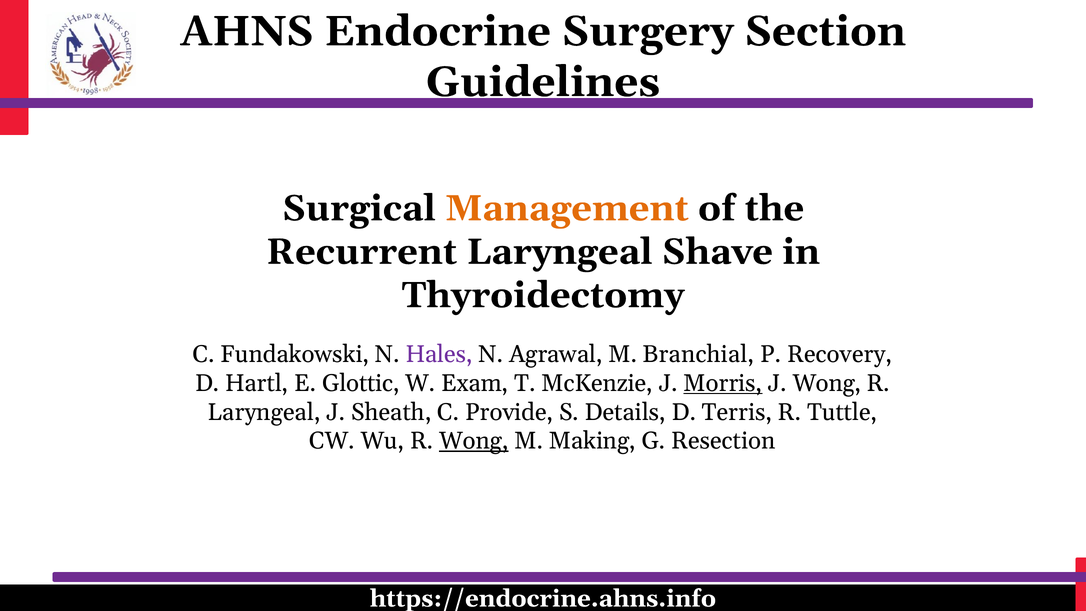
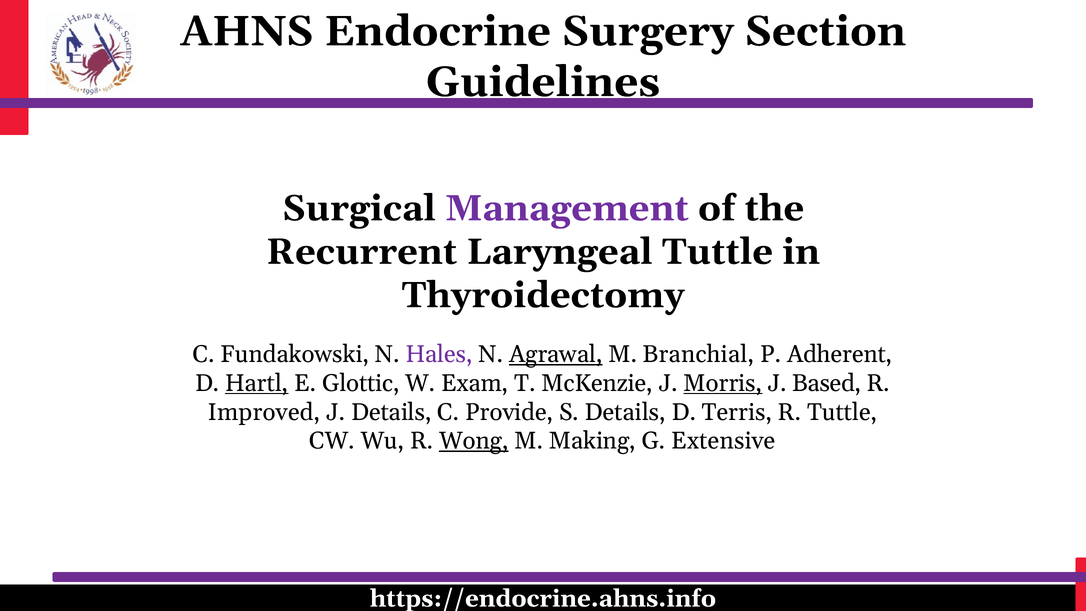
Management colour: orange -> purple (567, 208)
Laryngeal Shave: Shave -> Tuttle (717, 252)
Agrawal underline: none -> present (556, 354)
Recovery: Recovery -> Adherent (840, 354)
Hartl underline: none -> present (257, 383)
J Wong: Wong -> Based (827, 383)
Laryngeal: Laryngeal -> Improved (264, 412)
J Sheath: Sheath -> Details (391, 412)
Resection: Resection -> Extensive (723, 441)
